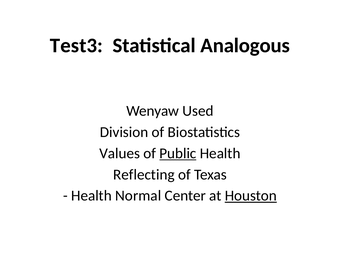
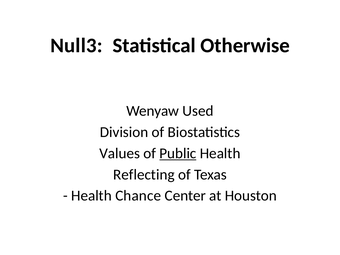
Test3: Test3 -> Null3 (76, 46)
Analogous: Analogous -> Otherwise (245, 46)
Normal: Normal -> Chance (138, 196)
Houston underline: present -> none (251, 196)
